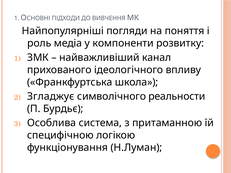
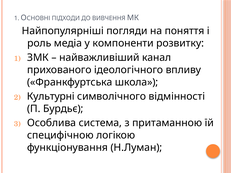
Згладжує: Згладжує -> Культурні (51, 96)
реальности: реальности -> відмінності (177, 96)
